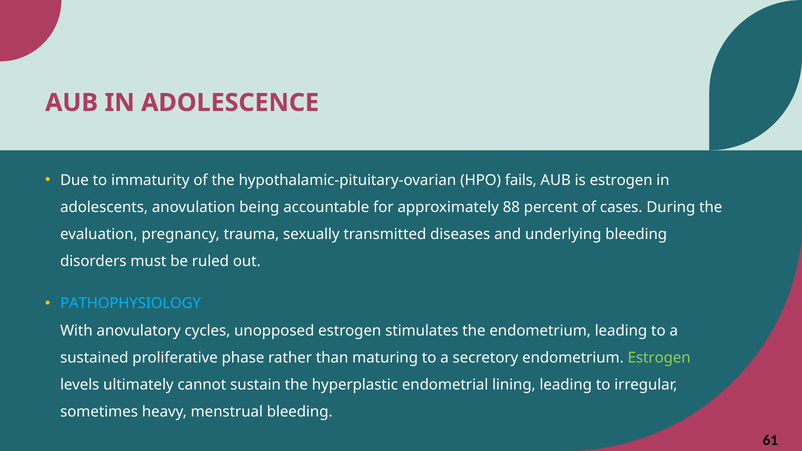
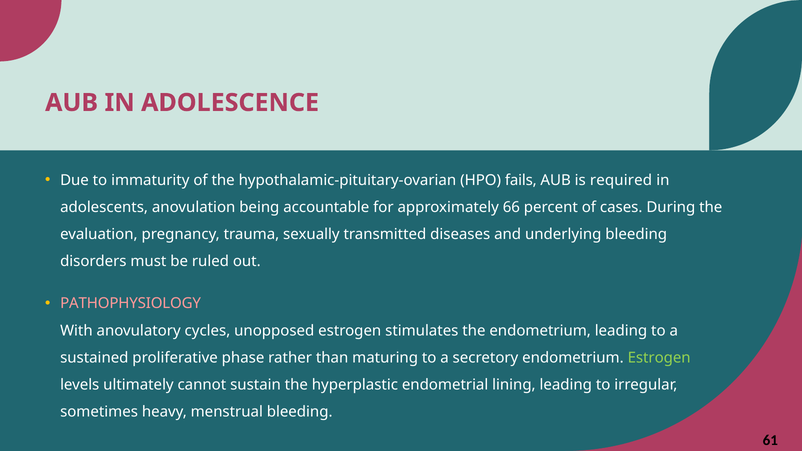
is estrogen: estrogen -> required (621, 180)
88: 88 -> 66 (511, 207)
PATHOPHYSIOLOGY colour: light blue -> pink (131, 304)
